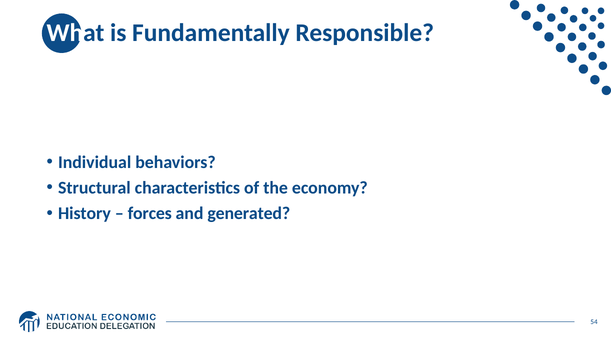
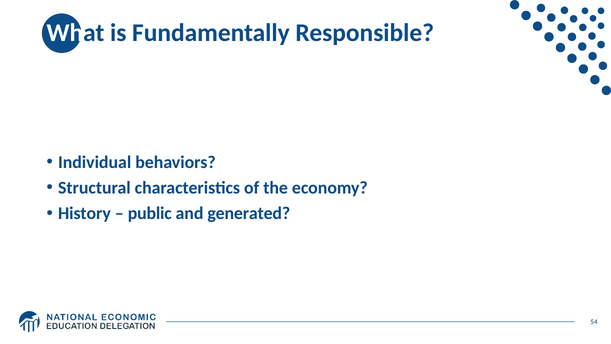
forces: forces -> public (150, 213)
